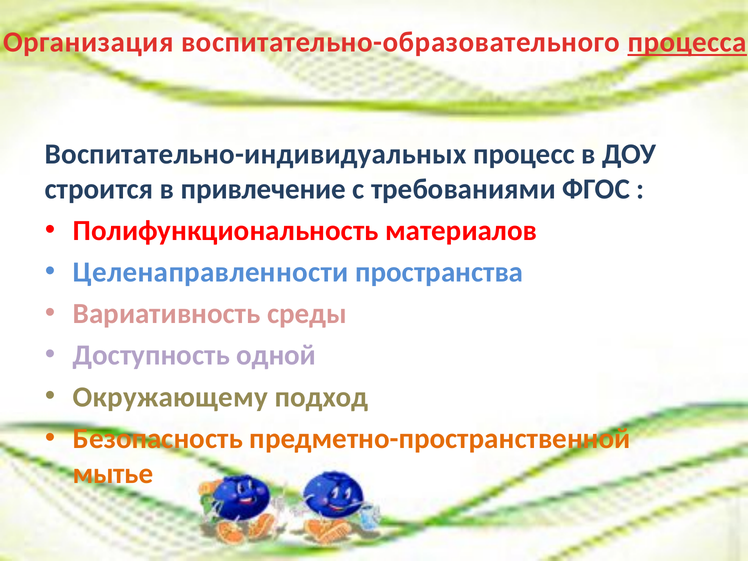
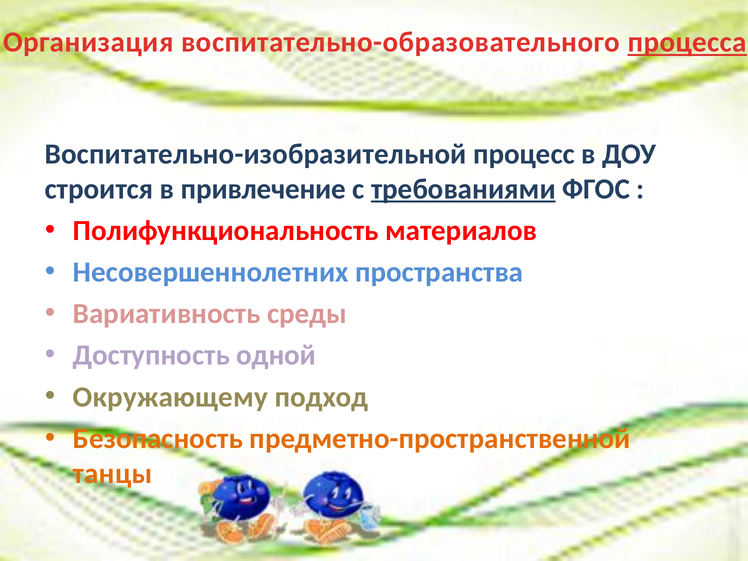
Воспитательно-индивидуальных: Воспитательно-индивидуальных -> Воспитательно-изобразительной (256, 154)
требованиями underline: none -> present (463, 189)
Целенаправленности: Целенаправленности -> Несовершеннолетних (211, 272)
мытье: мытье -> танцы (113, 473)
